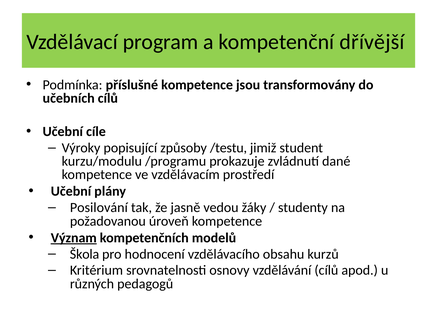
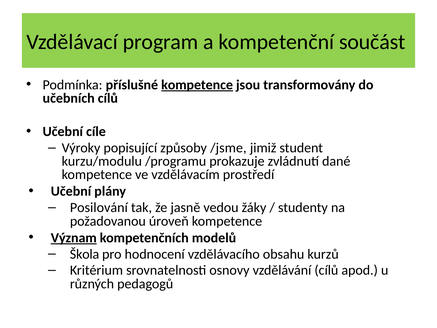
dřívější: dřívější -> součást (372, 42)
kompetence underline: none -> present (197, 85)
/testu: /testu -> /jsme (228, 148)
